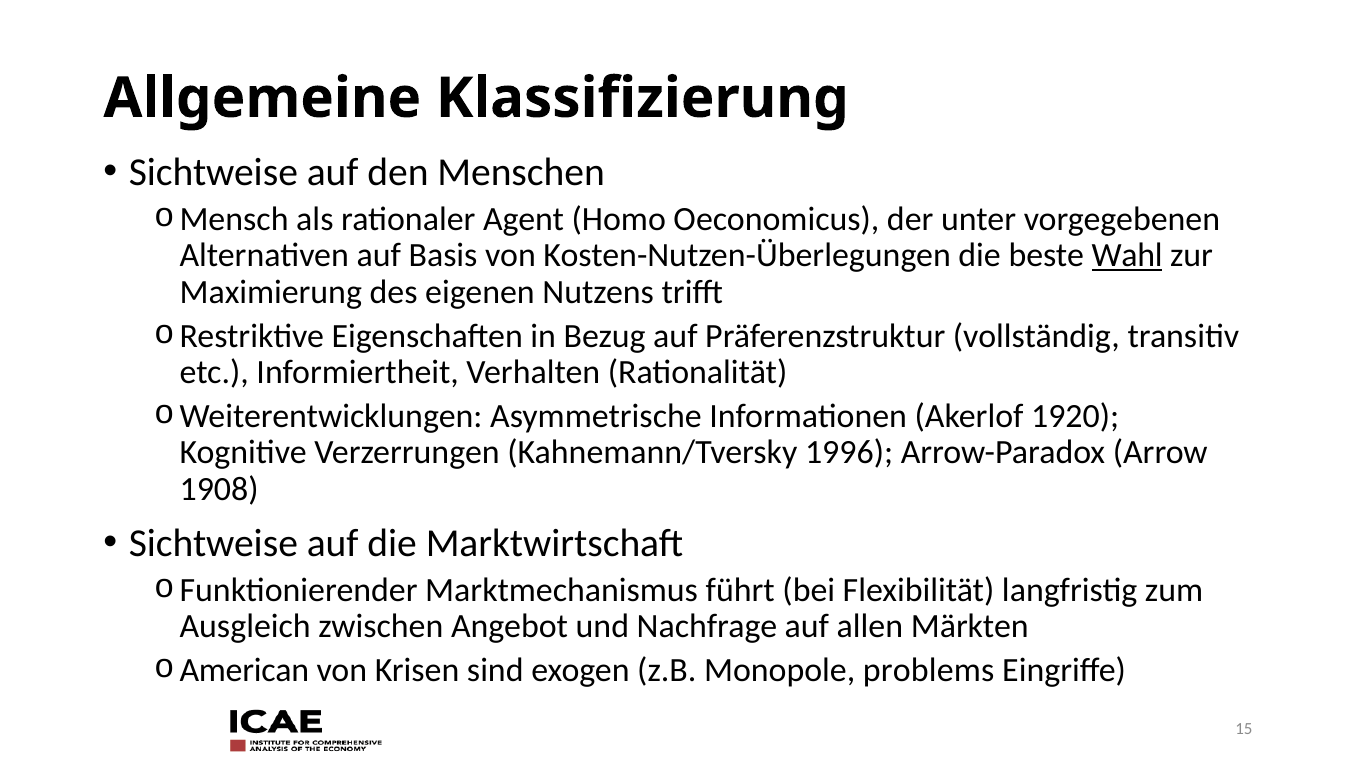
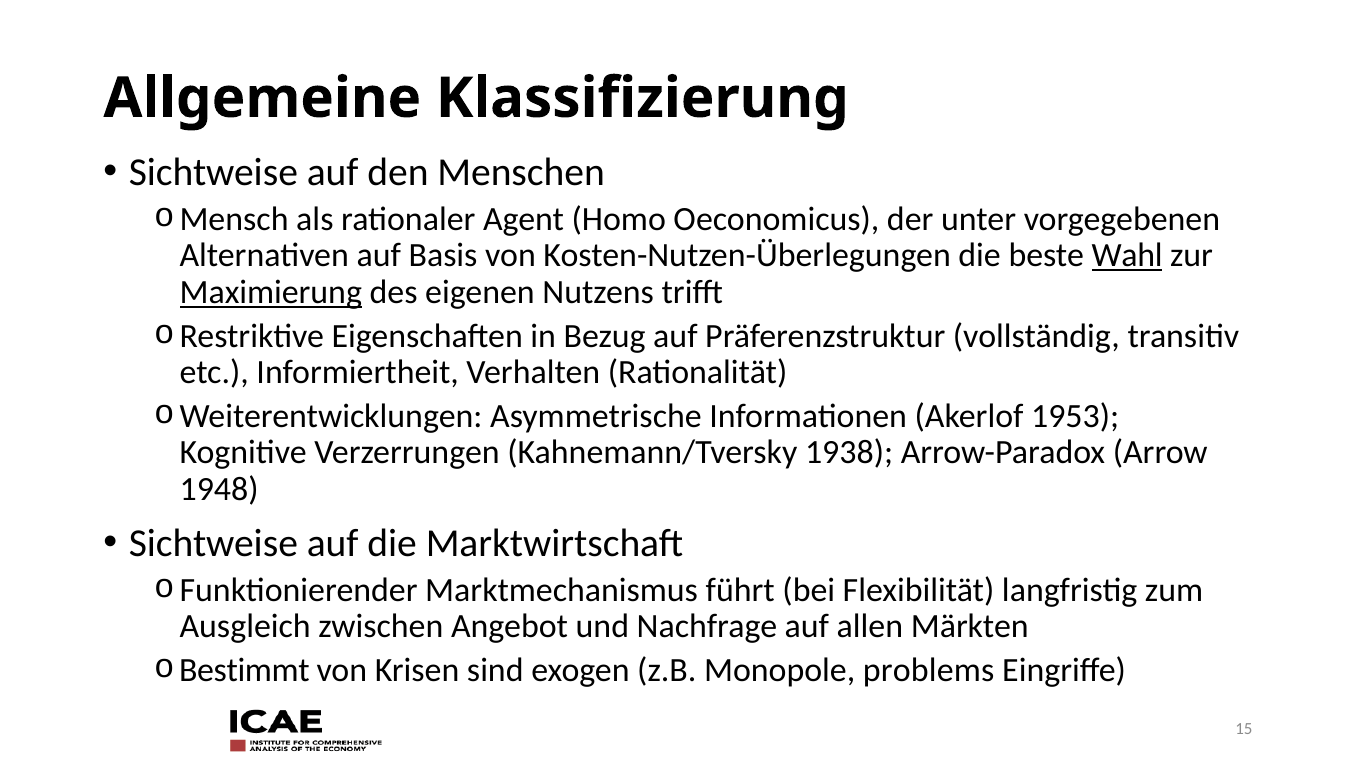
Maximierung underline: none -> present (271, 292)
1920: 1920 -> 1953 (1075, 416)
1996: 1996 -> 1938 (849, 453)
1908: 1908 -> 1948 (219, 489)
American: American -> Bestimmt (244, 670)
